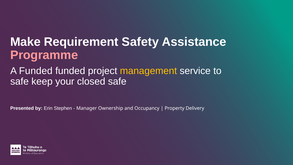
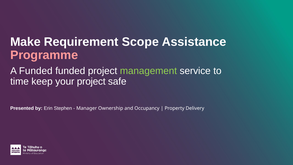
Safety: Safety -> Scope (140, 42)
management colour: yellow -> light green (148, 71)
safe: safe -> time (20, 81)
your closed: closed -> project (91, 81)
